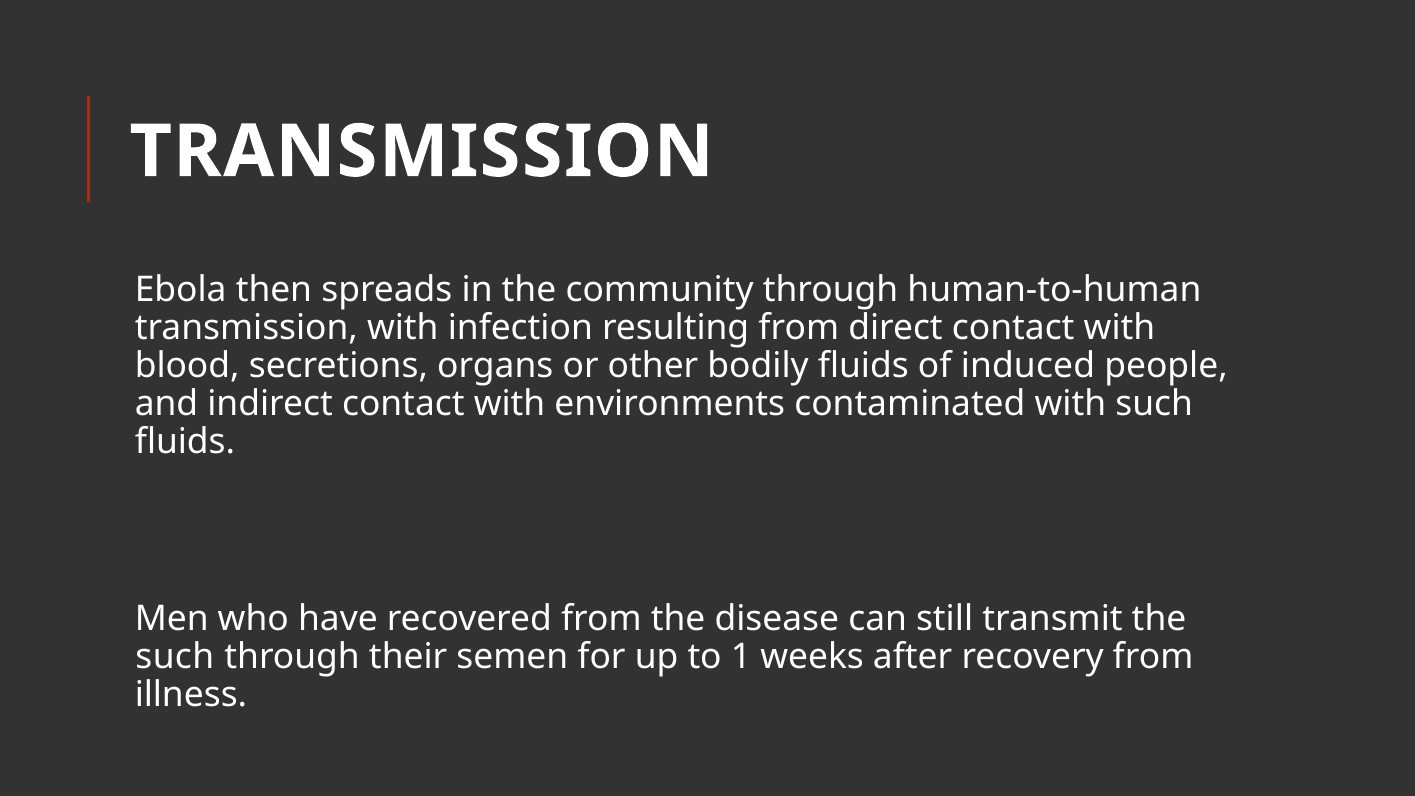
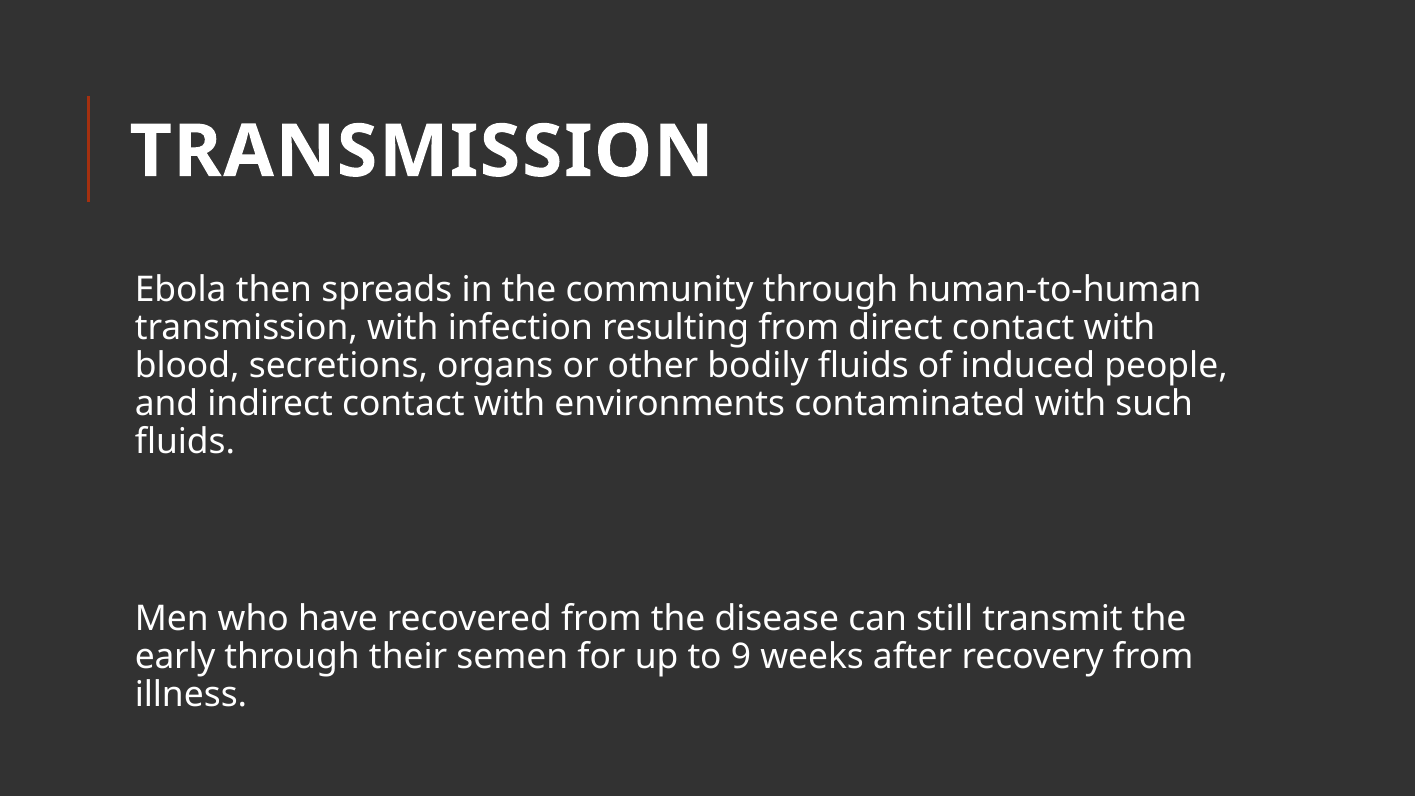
such: such -> early (175, 657)
1: 1 -> 9 (741, 657)
